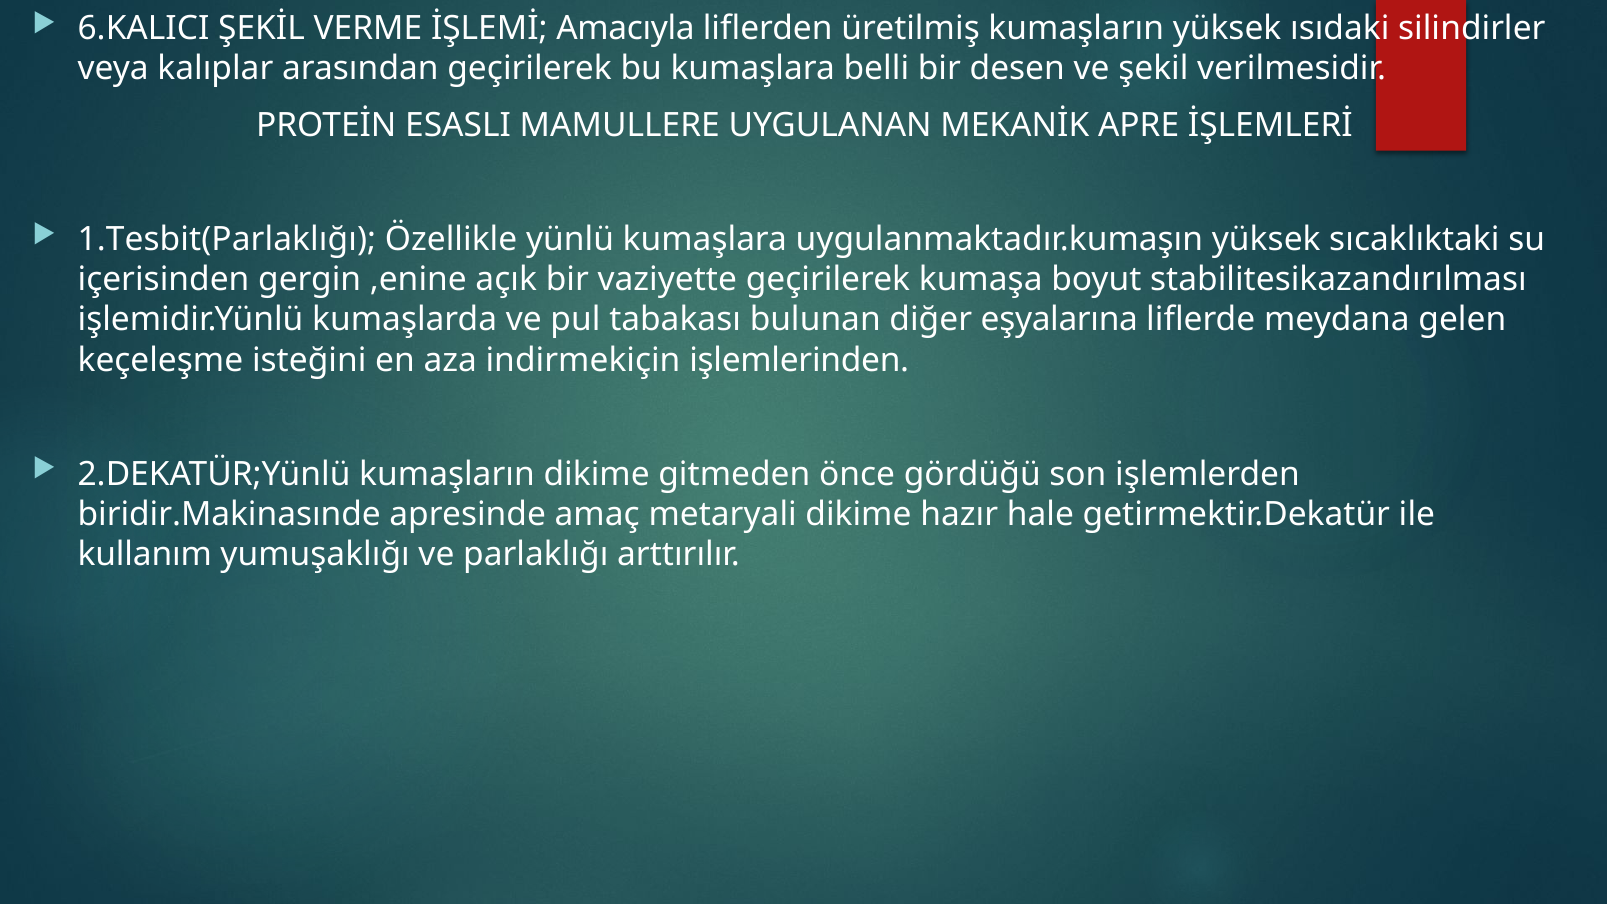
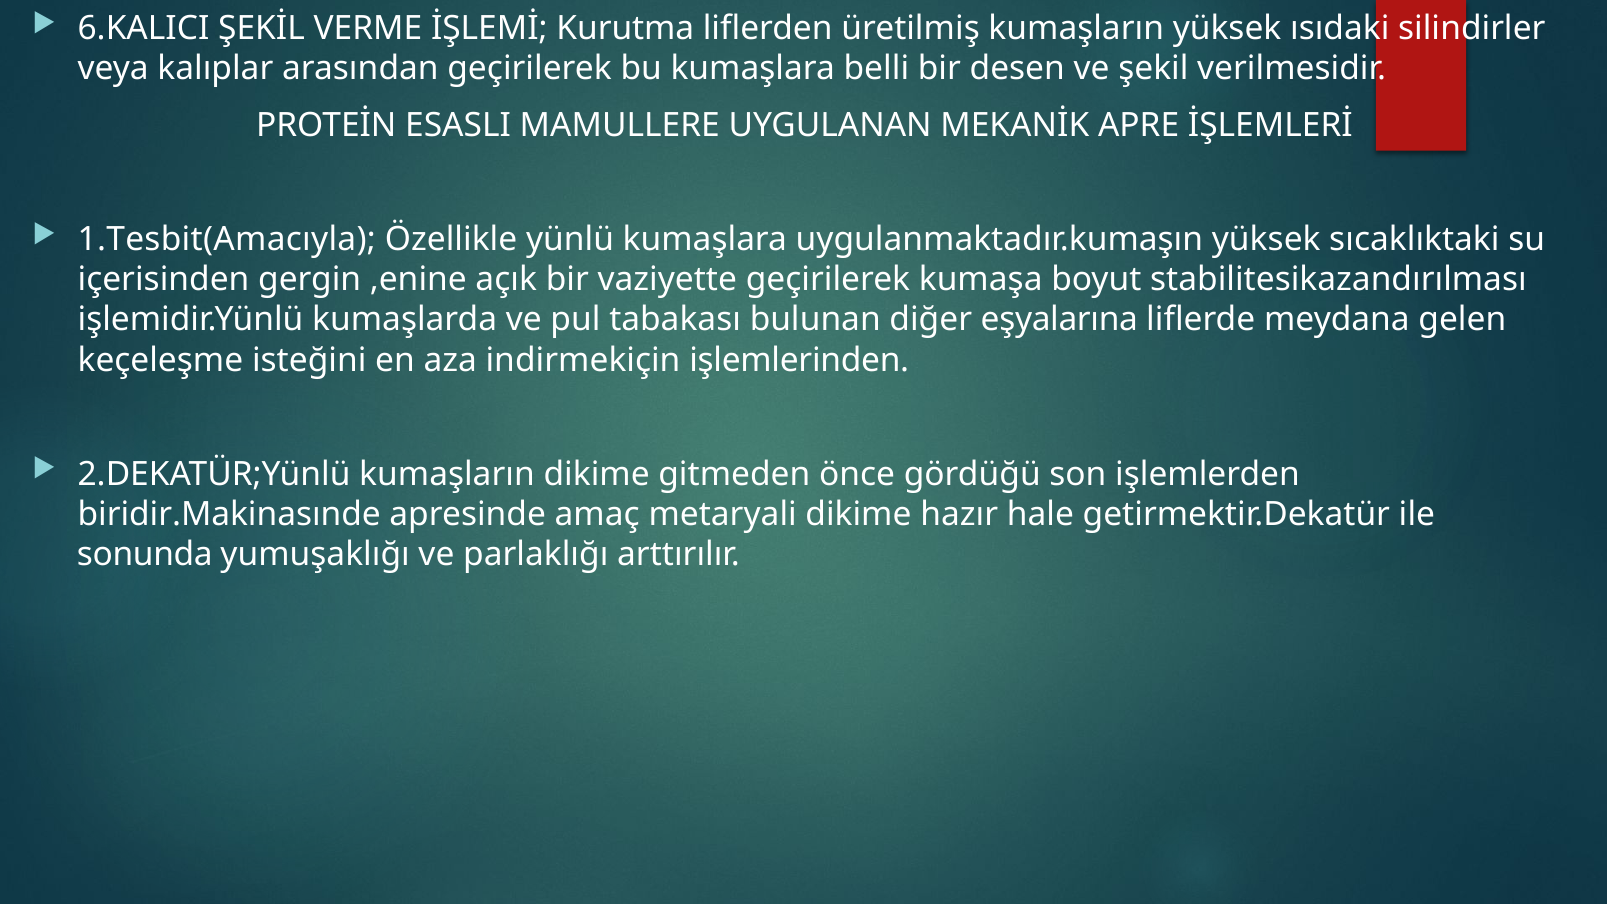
Amacıyla: Amacıyla -> Kurutma (625, 28)
1.Tesbit(Parlaklığı: 1.Tesbit(Parlaklığı -> 1.Tesbit(Amacıyla (227, 239)
kullanım: kullanım -> sonunda (145, 554)
